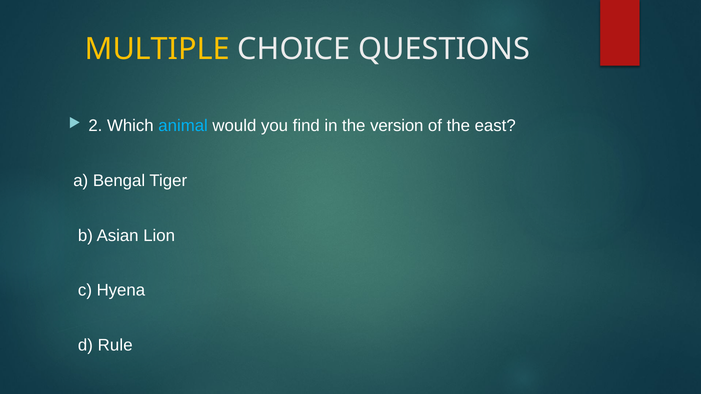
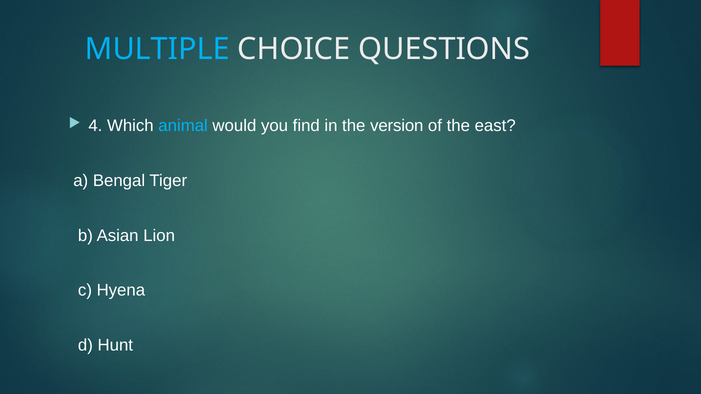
MULTIPLE colour: yellow -> light blue (157, 49)
2: 2 -> 4 (95, 126)
Rule: Rule -> Hunt (115, 346)
